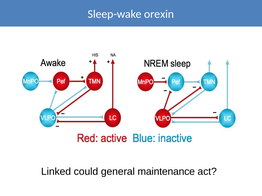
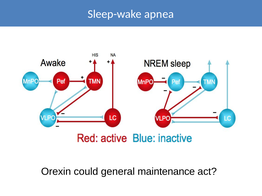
orexin: orexin -> apnea (159, 14)
Linked: Linked -> Orexin (56, 172)
